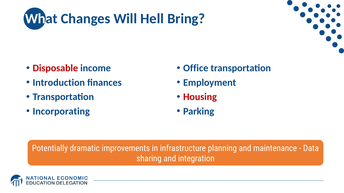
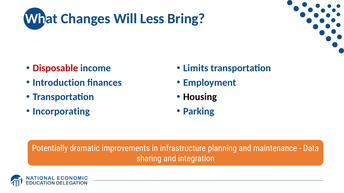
Hell: Hell -> Less (152, 19)
Office: Office -> Limits (196, 68)
Housing colour: red -> black (200, 97)
